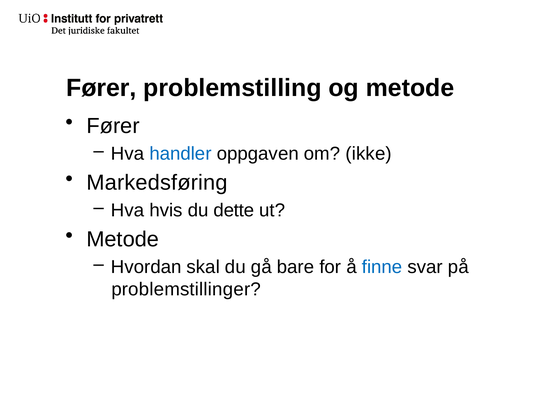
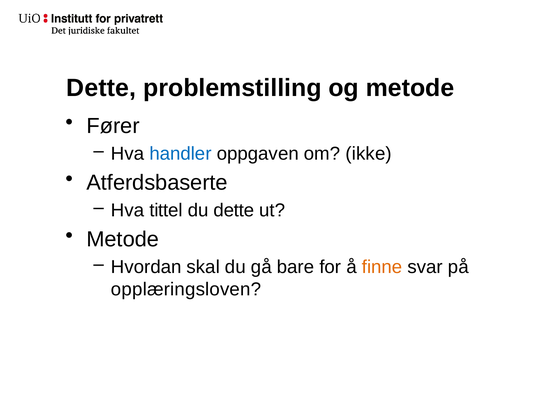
Fører: Fører -> Dette (101, 88)
Markedsføring: Markedsføring -> Atferdsbaserte (157, 183)
hvis: hvis -> tittel (166, 210)
finne colour: blue -> orange (382, 267)
problemstillinger: problemstillinger -> opplæringsloven (186, 289)
